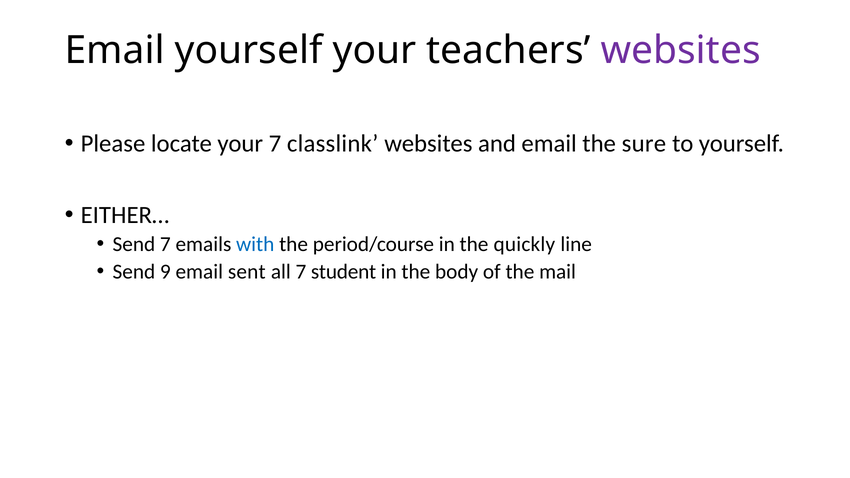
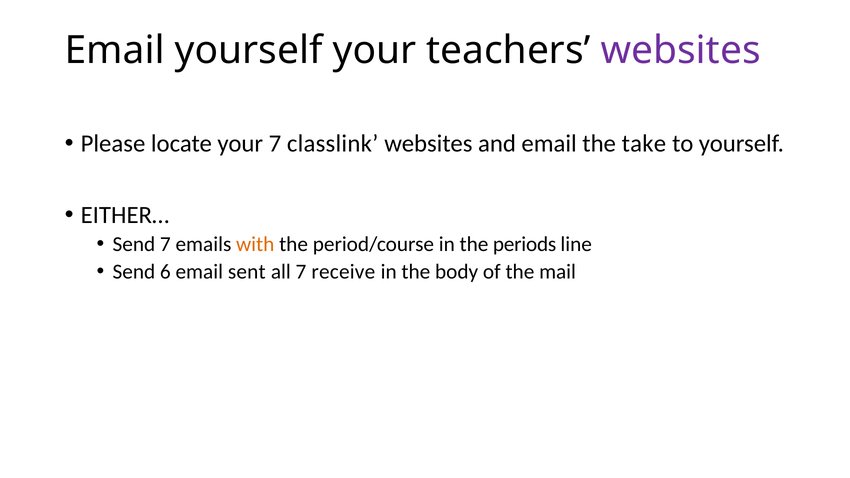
sure: sure -> take (644, 144)
with colour: blue -> orange (255, 244)
quickly: quickly -> periods (525, 244)
9: 9 -> 6 (165, 272)
student: student -> receive (343, 272)
